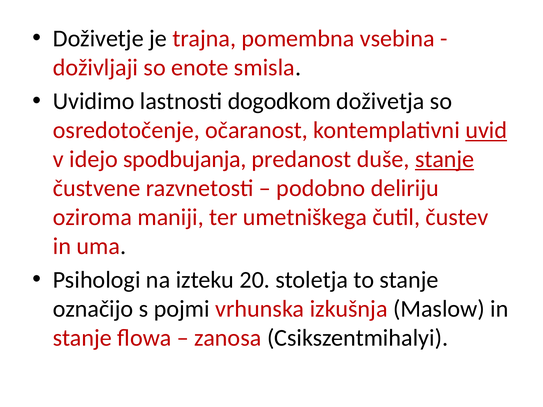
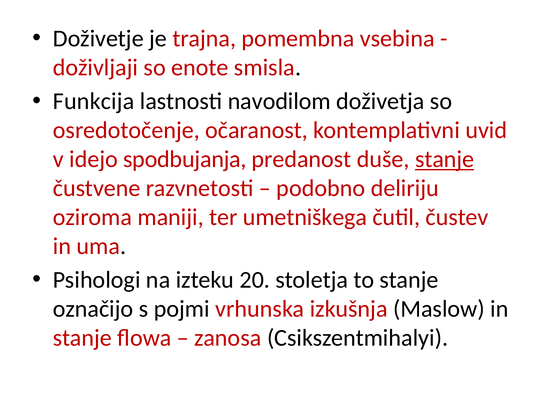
Uvidimo: Uvidimo -> Funkcija (94, 101)
dogodkom: dogodkom -> navodilom (279, 101)
uvid underline: present -> none (486, 130)
